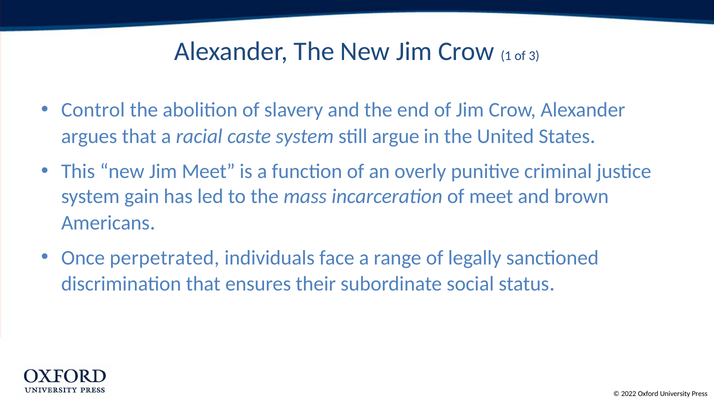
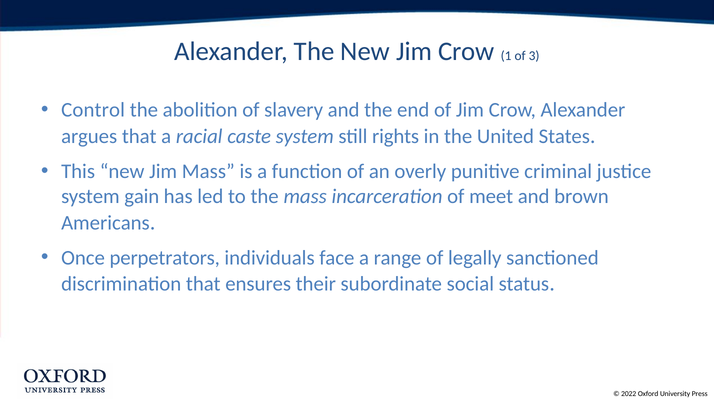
argue: argue -> rights (396, 137)
Jim Meet: Meet -> Mass (208, 172)
perpetrated: perpetrated -> perpetrators (165, 258)
